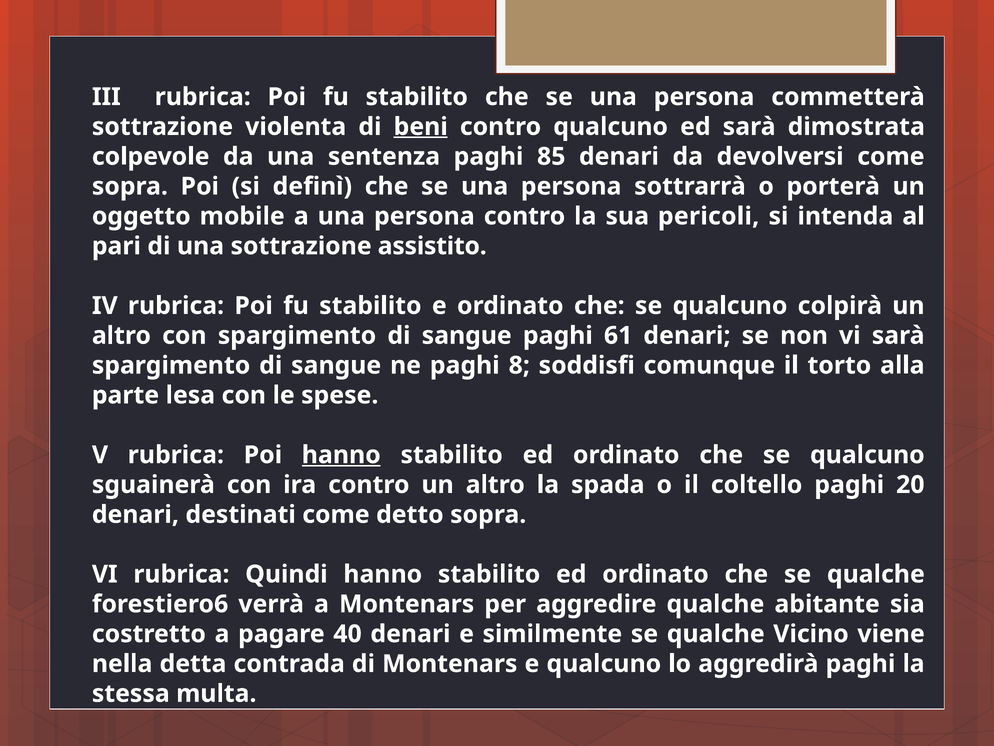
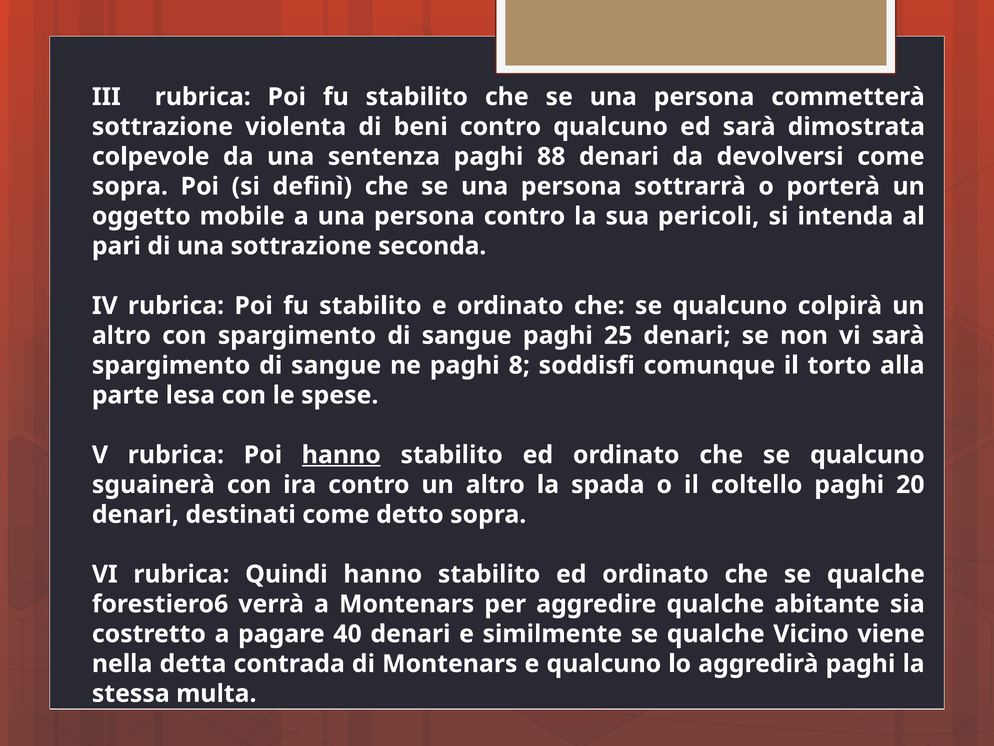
beni underline: present -> none (421, 127)
85: 85 -> 88 (551, 156)
assistito: assistito -> seconda (432, 246)
61: 61 -> 25 (618, 335)
